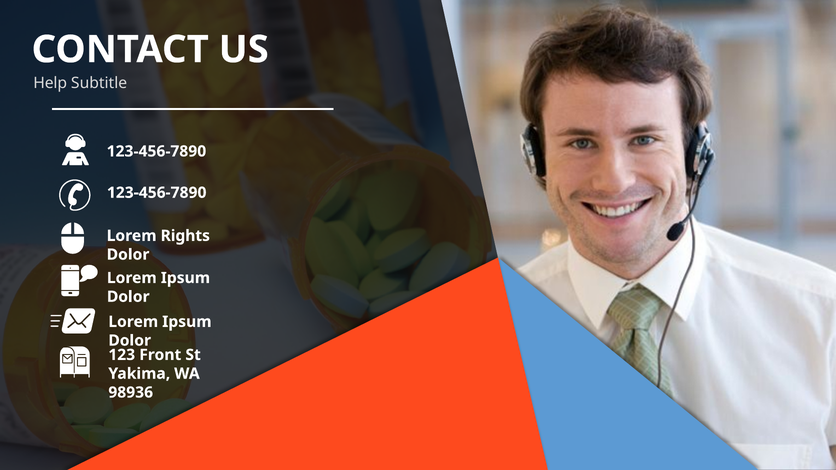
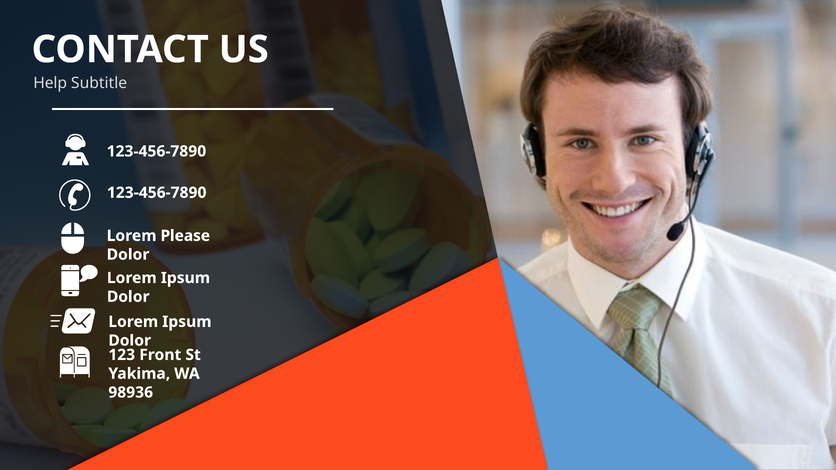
Rights: Rights -> Please (185, 236)
